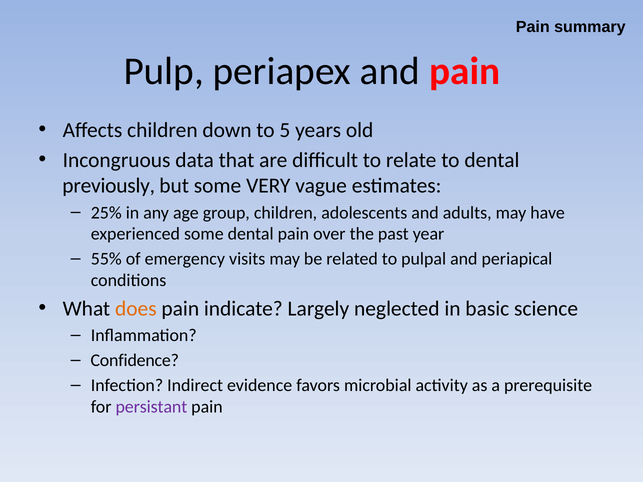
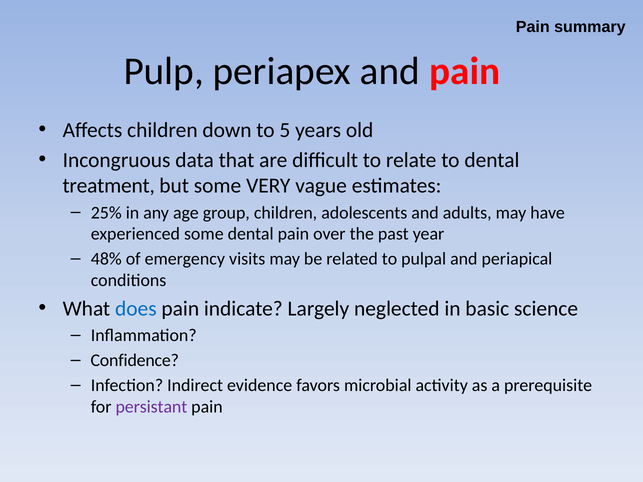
previously: previously -> treatment (109, 186)
55%: 55% -> 48% (106, 259)
does colour: orange -> blue (136, 309)
